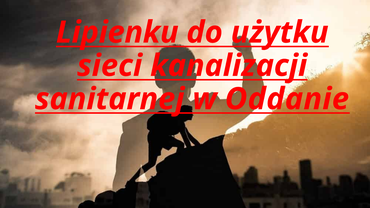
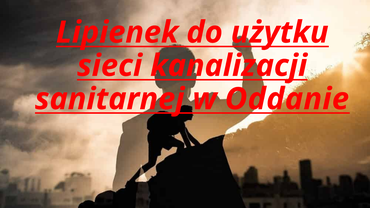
Lipienku: Lipienku -> Lipienek (117, 32)
